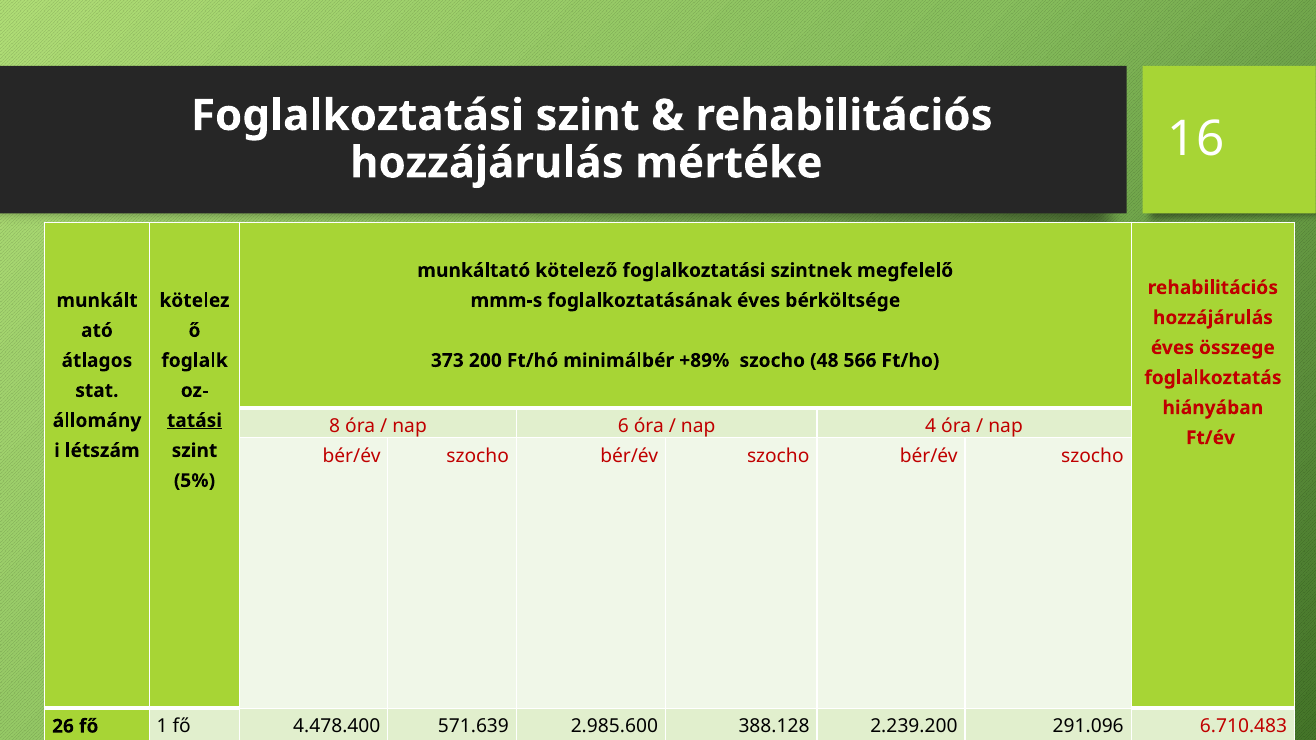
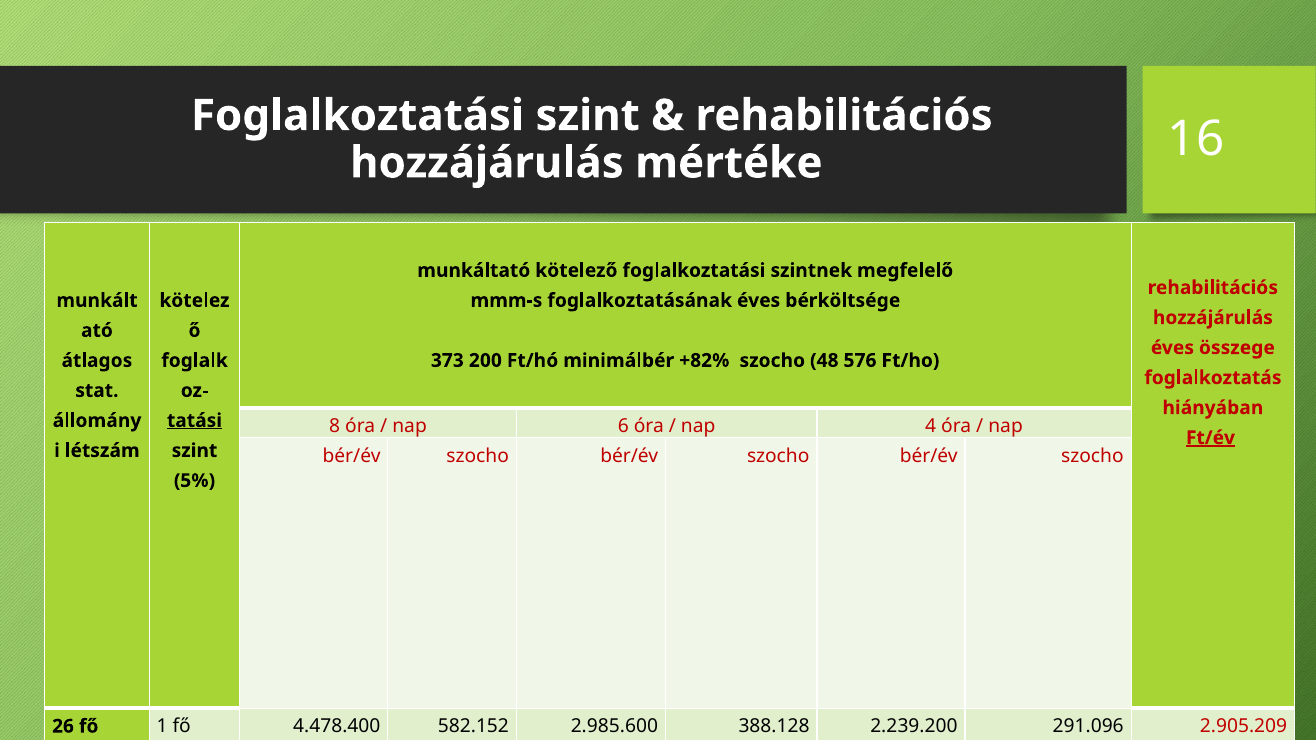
+89%: +89% -> +82% (704, 361)
566: 566 -> 576 (860, 361)
Ft/év underline: none -> present (1210, 438)
571.639: 571.639 -> 582.152 (473, 726)
6.710.483: 6.710.483 -> 2.905.209 (1244, 726)
